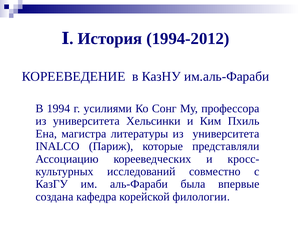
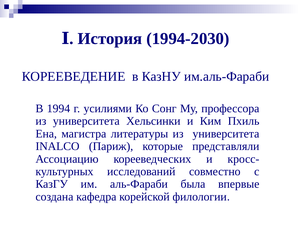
1994-2012: 1994-2012 -> 1994-2030 (188, 39)
